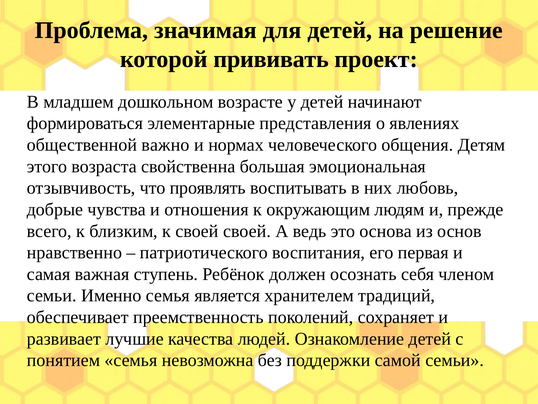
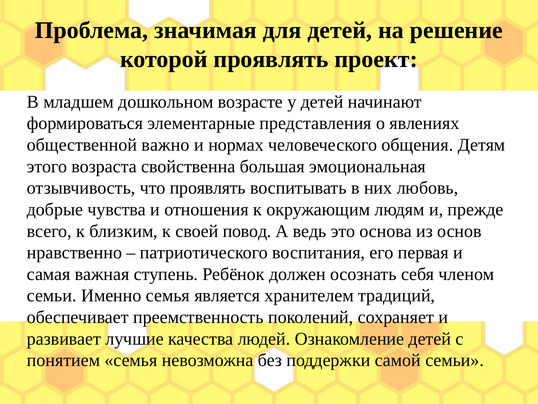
которой прививать: прививать -> проявлять (271, 59)
своей своей: своей -> повод (247, 231)
